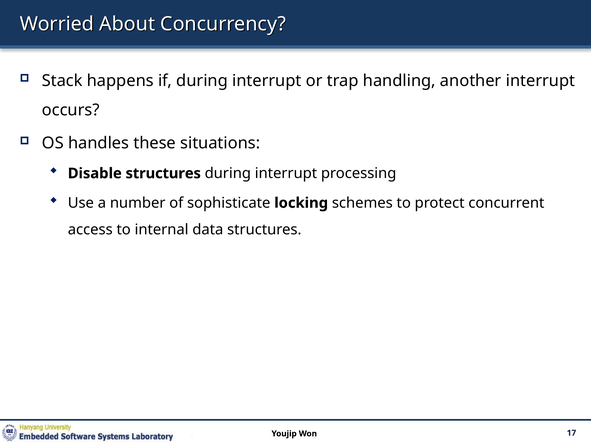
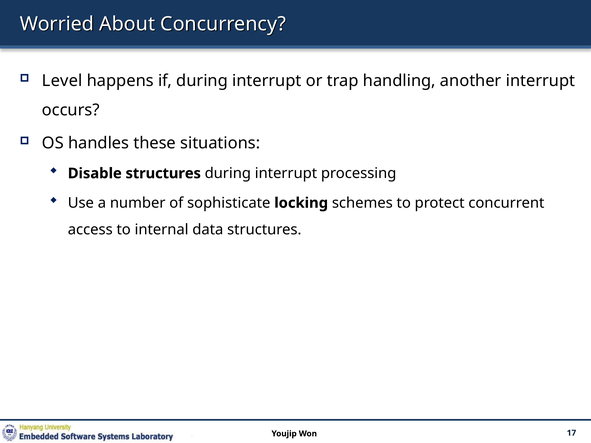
Stack: Stack -> Level (62, 81)
